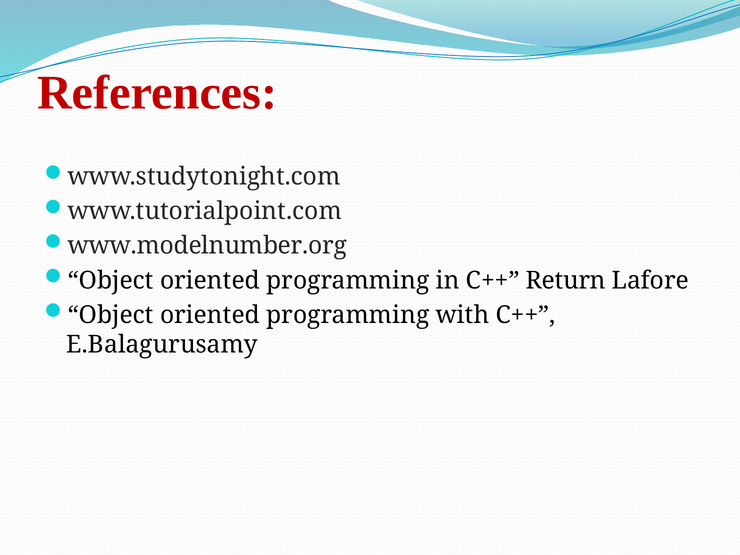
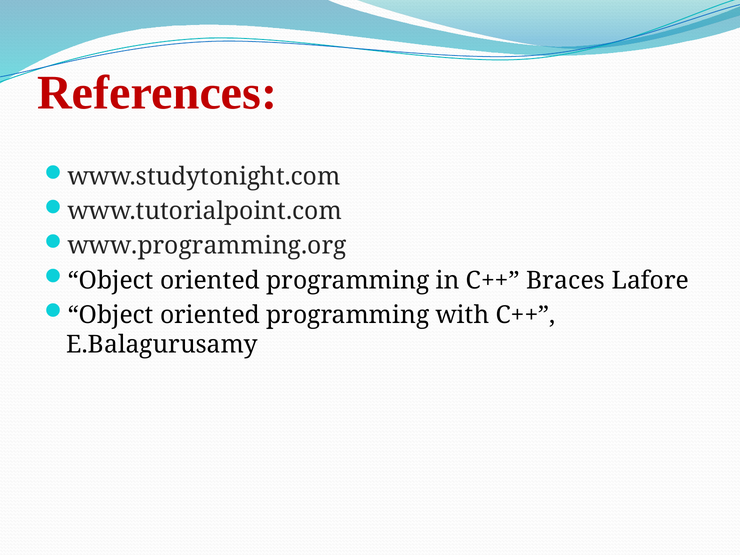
www.modelnumber.org: www.modelnumber.org -> www.programming.org (207, 246)
Return: Return -> Braces (566, 280)
